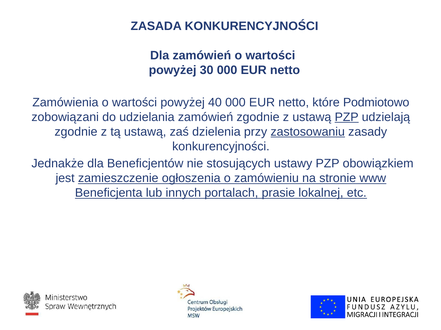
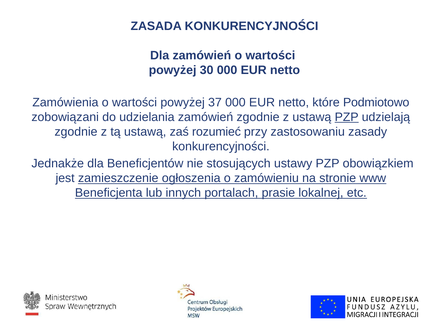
40: 40 -> 37 (215, 103)
dzielenia: dzielenia -> rozumieć (216, 132)
zastosowaniu underline: present -> none (308, 132)
